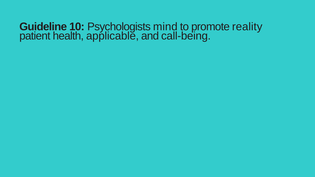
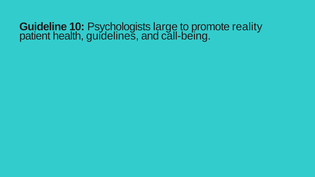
mind: mind -> large (165, 27)
applicable: applicable -> guidelines (113, 36)
